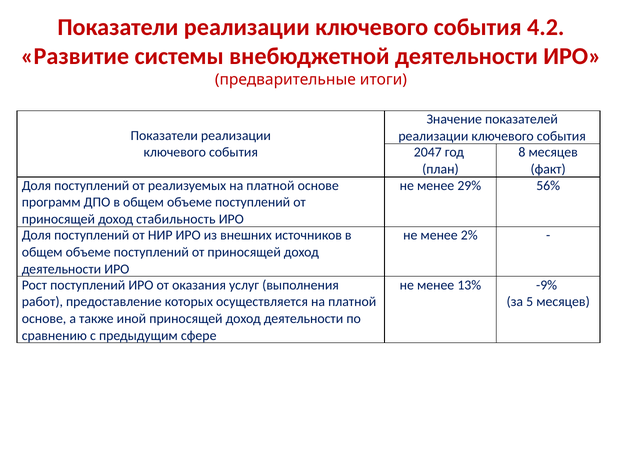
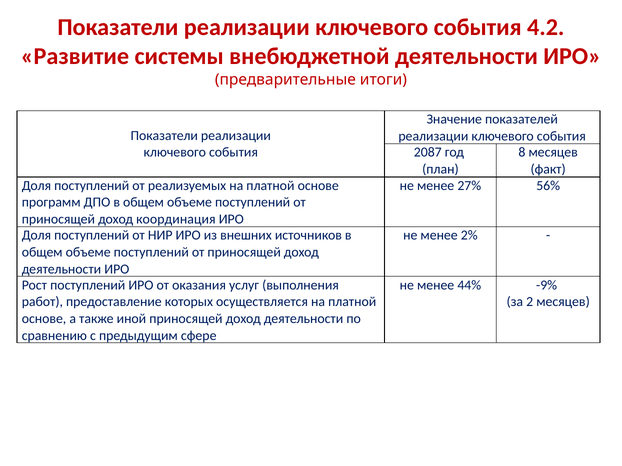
2047: 2047 -> 2087 (428, 153)
29%: 29% -> 27% (469, 186)
стабильность: стабильность -> координация (176, 220)
13%: 13% -> 44% (469, 285)
5: 5 -> 2 (530, 302)
